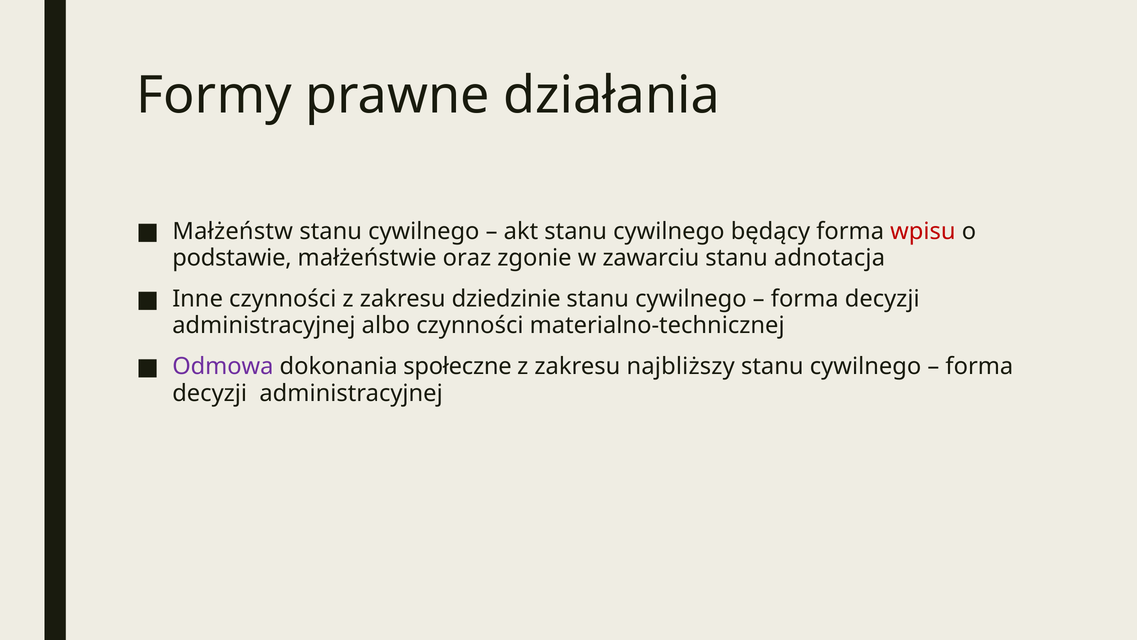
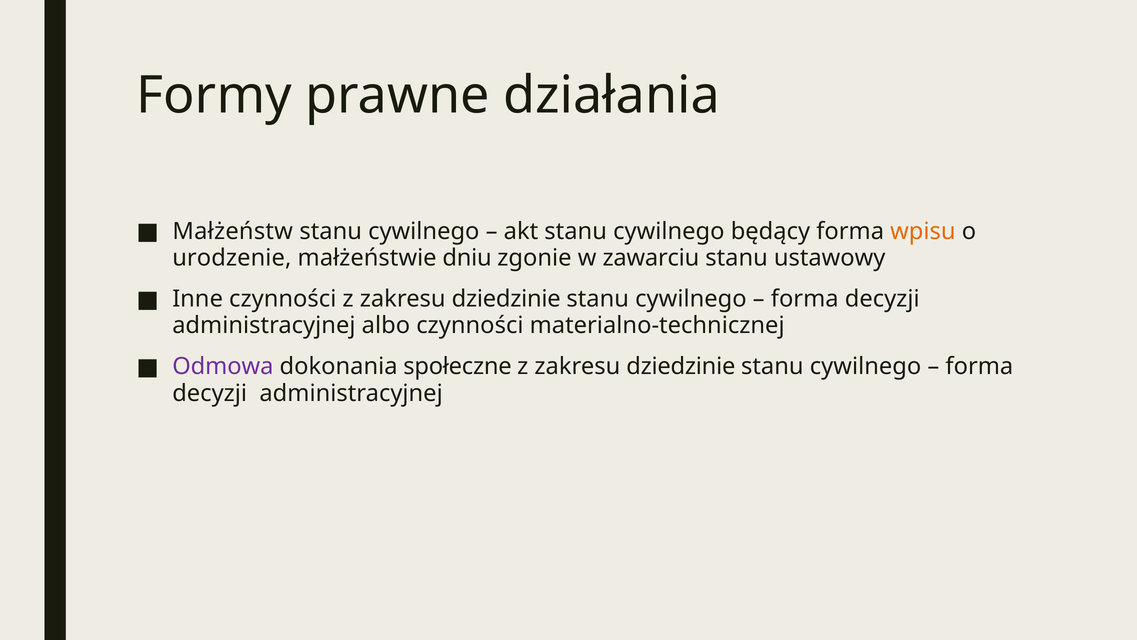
wpisu colour: red -> orange (923, 231)
podstawie: podstawie -> urodzenie (232, 258)
oraz: oraz -> dniu (467, 258)
adnotacja: adnotacja -> ustawowy (830, 258)
najbliższy: najbliższy -> dziedzinie (681, 366)
